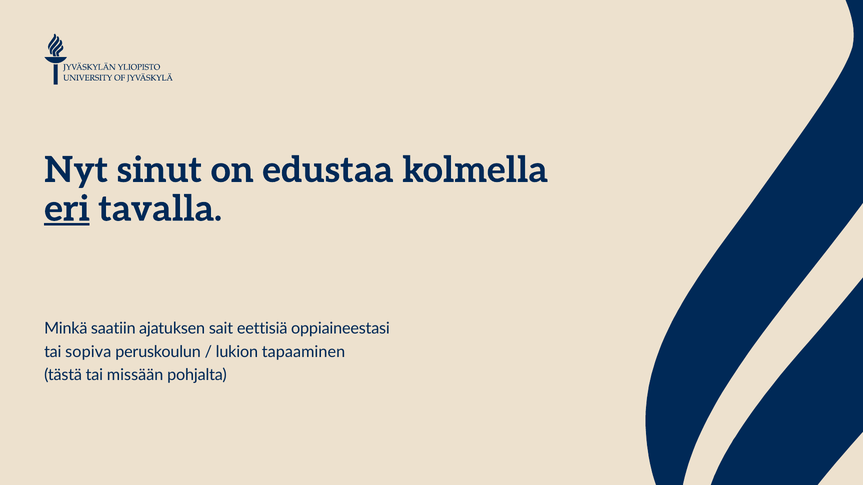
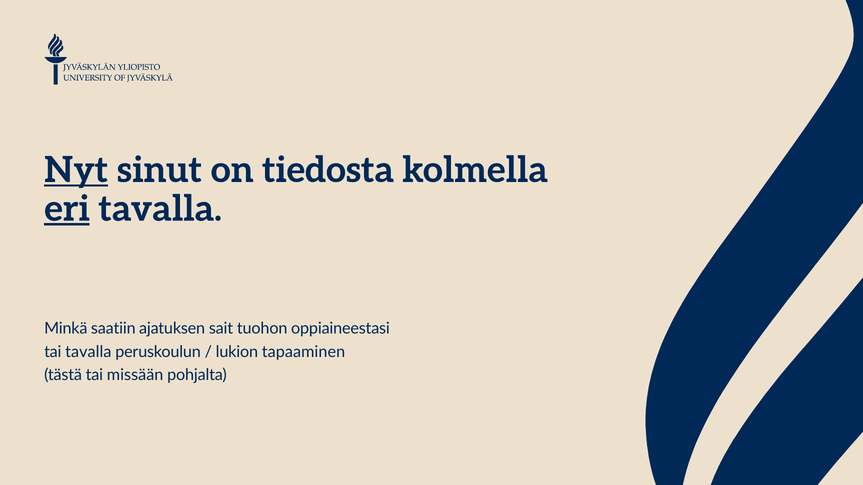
Nyt underline: none -> present (76, 170)
edustaa: edustaa -> tiedosta (328, 170)
eettisiä: eettisiä -> tuohon (262, 329)
tai sopiva: sopiva -> tavalla (88, 352)
